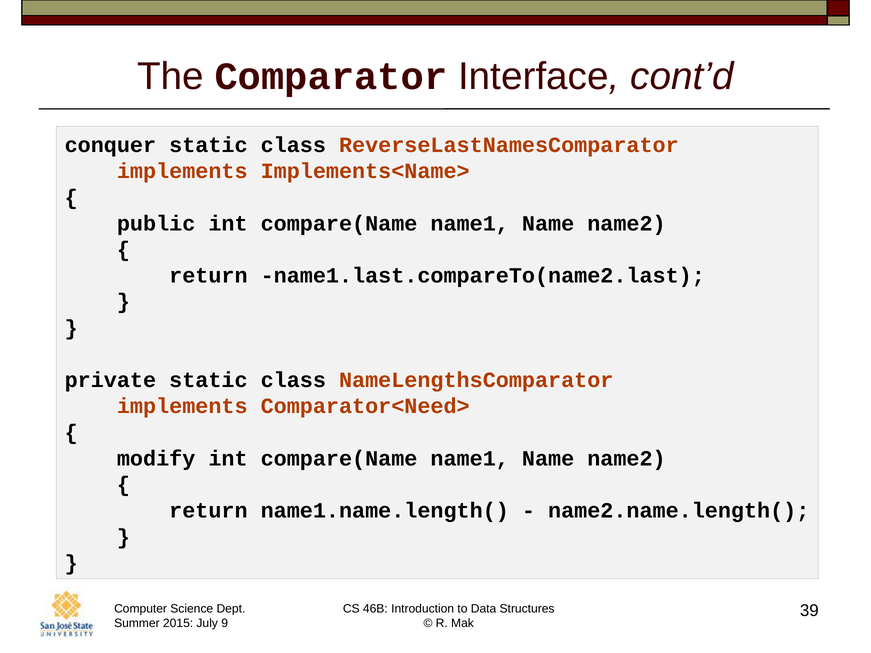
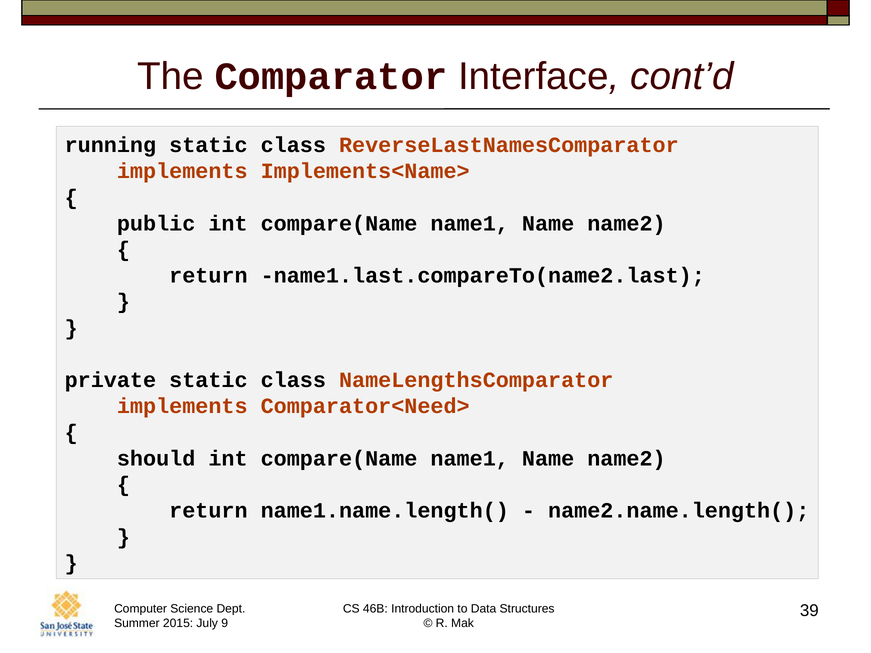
conquer: conquer -> running (110, 145)
modify: modify -> should (156, 459)
